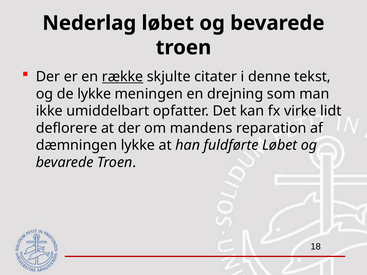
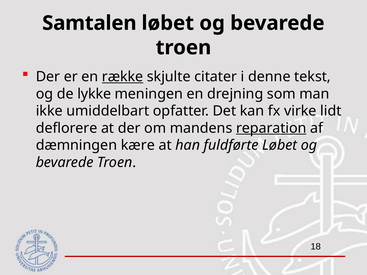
Nederlag: Nederlag -> Samtalen (89, 23)
reparation underline: none -> present (271, 128)
dæmningen lykke: lykke -> kære (138, 145)
